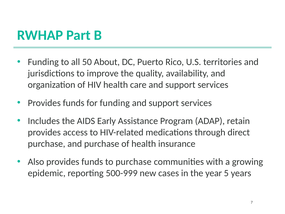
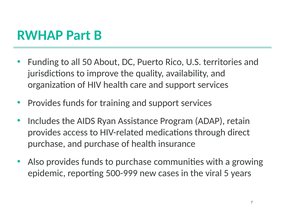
for funding: funding -> training (115, 103)
Early: Early -> Ryan (107, 121)
year: year -> viral (214, 173)
